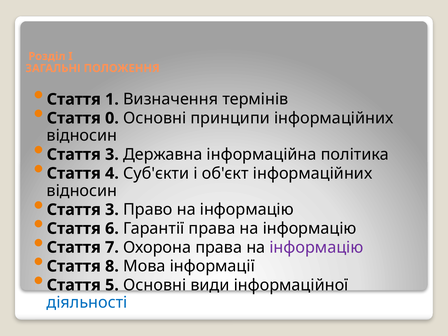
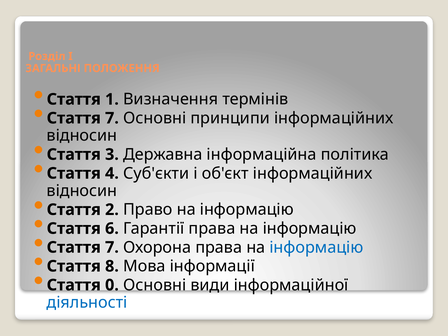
0: 0 -> 7 (112, 118)
3: 3 -> 2 (112, 210)
інформацію colour: purple -> blue (316, 247)
5: 5 -> 0 (112, 285)
